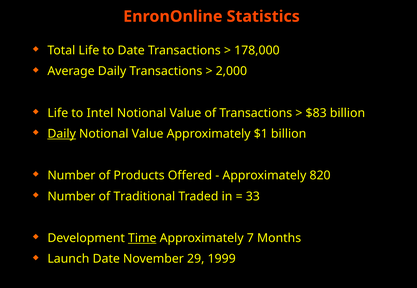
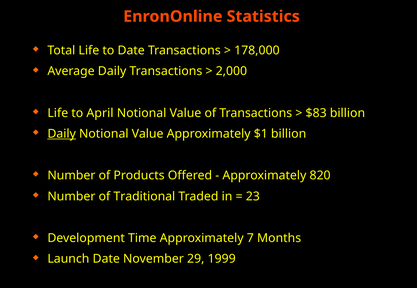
Intel: Intel -> April (100, 113)
33: 33 -> 23 (253, 197)
Time underline: present -> none (142, 239)
